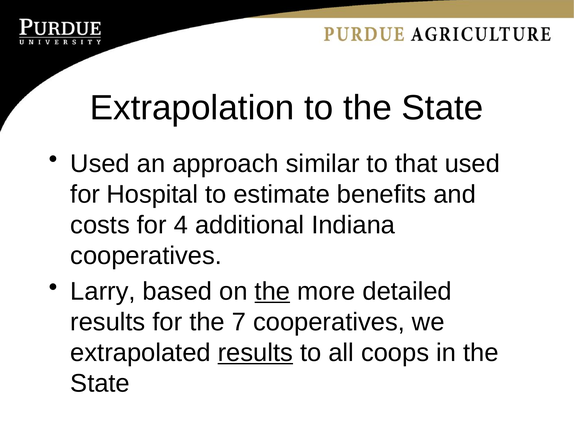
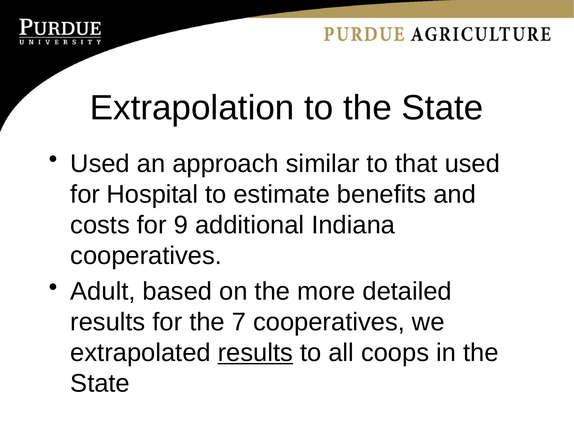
4: 4 -> 9 (181, 225)
Larry: Larry -> Adult (103, 291)
the underline: present -> none (272, 291)
